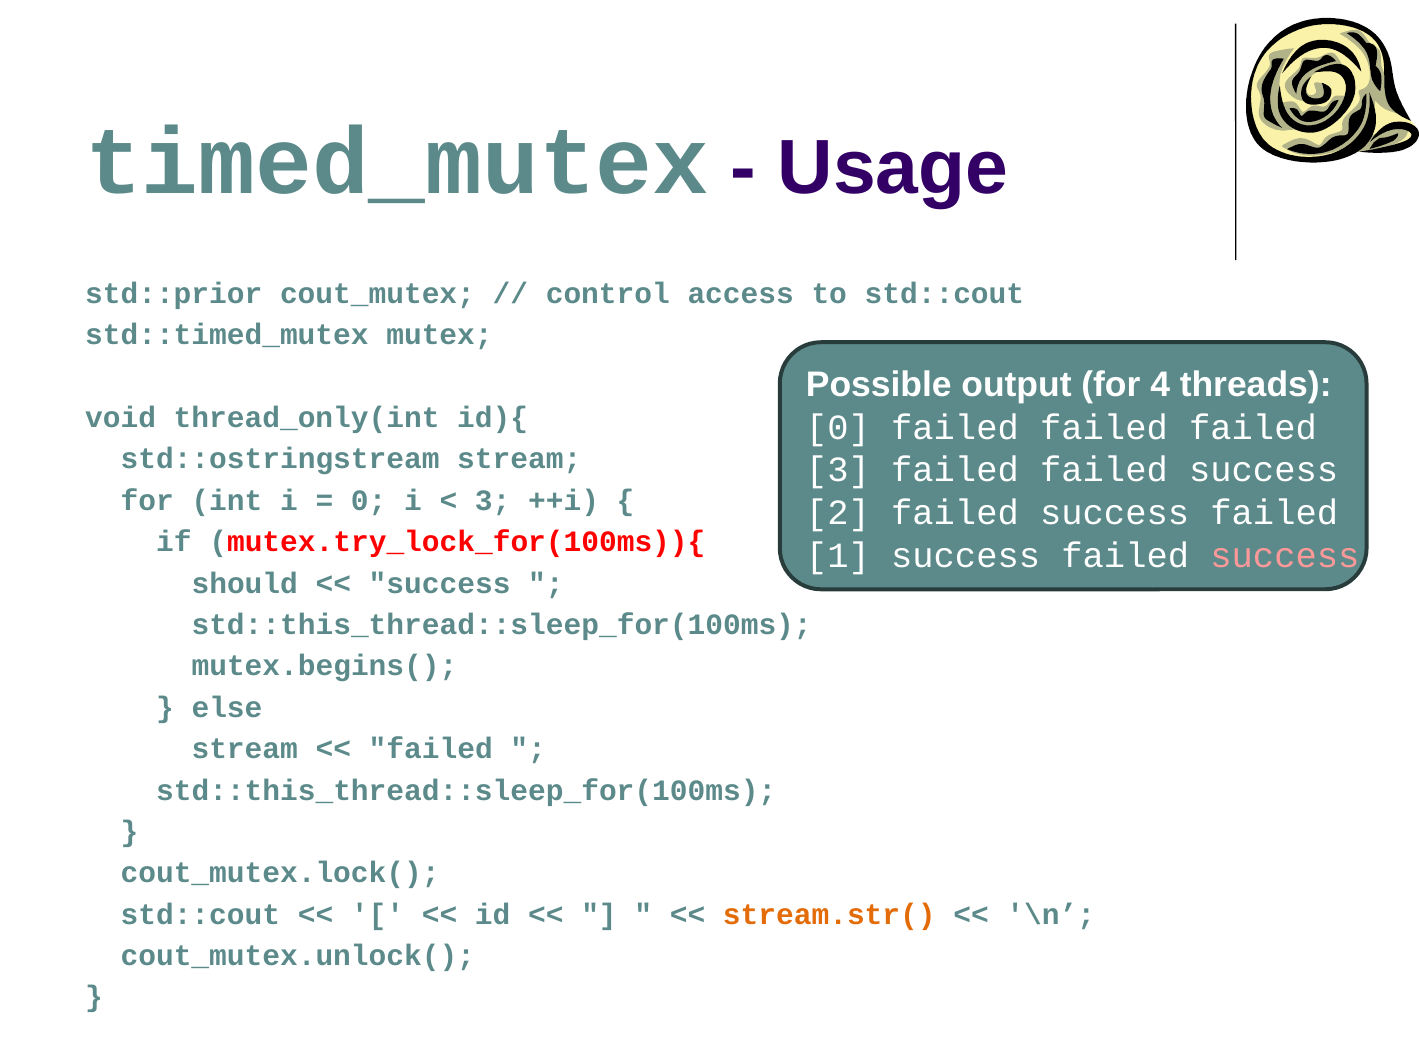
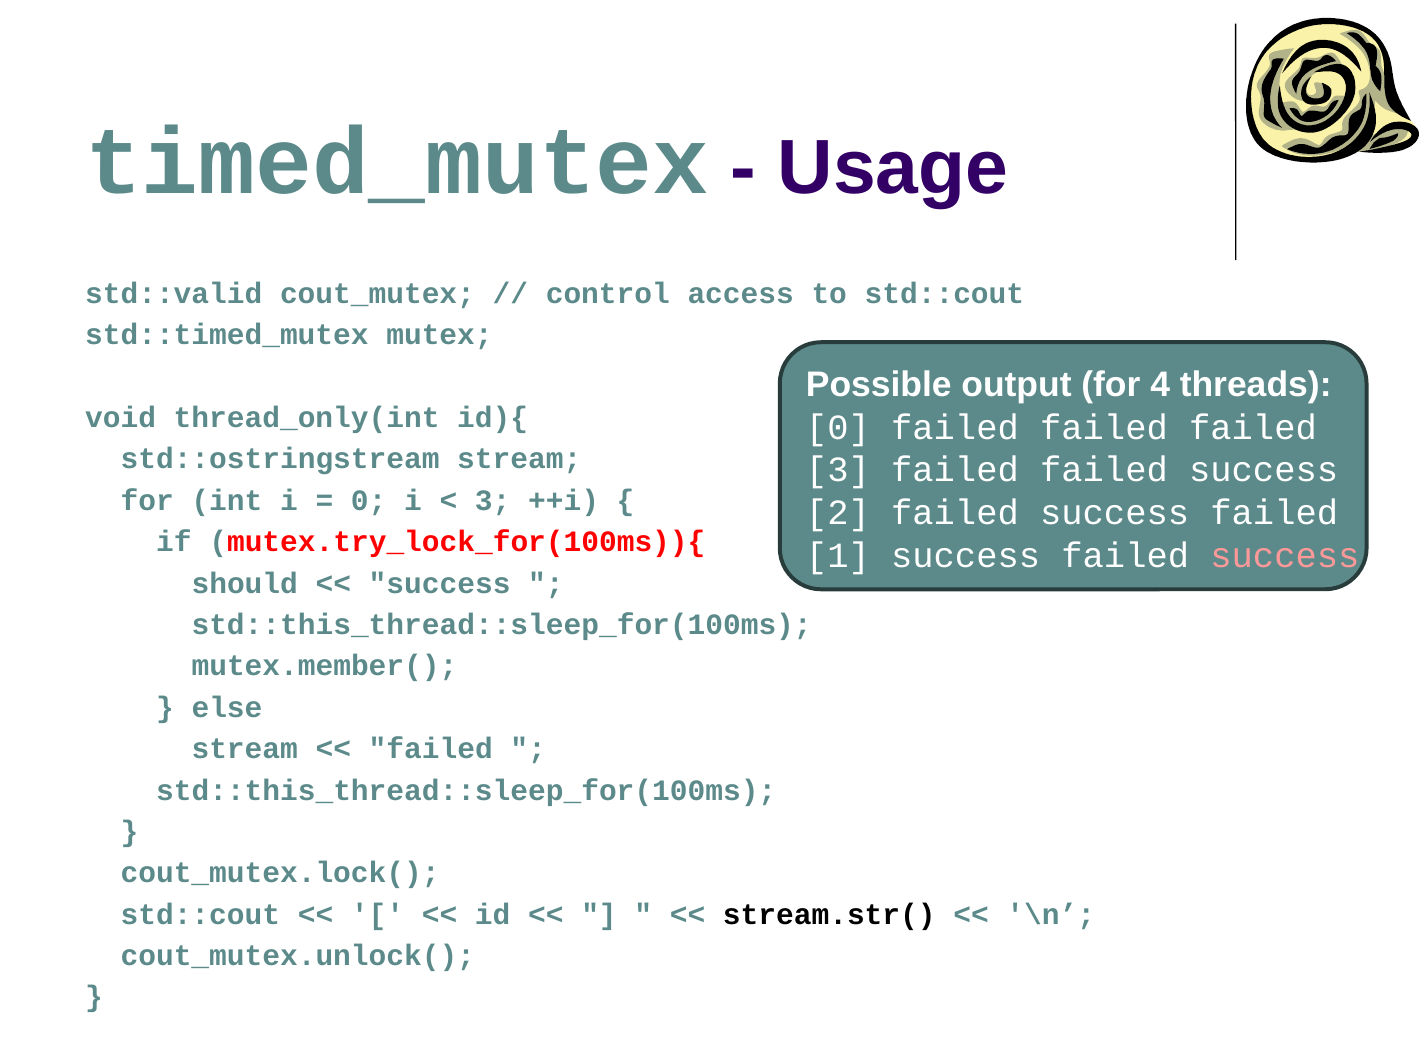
std::prior: std::prior -> std::valid (174, 294)
mutex.begins(: mutex.begins( -> mutex.member( (324, 666)
stream.str( colour: orange -> black (829, 915)
